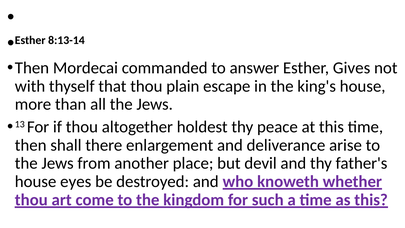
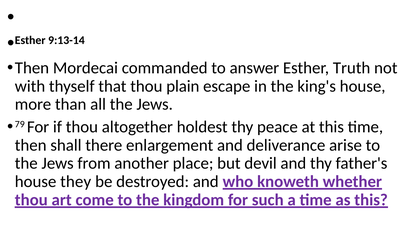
8:13-14: 8:13-14 -> 9:13-14 (66, 40)
Gives: Gives -> Truth (352, 68)
13: 13 -> 79 (20, 124)
eyes: eyes -> they (76, 181)
